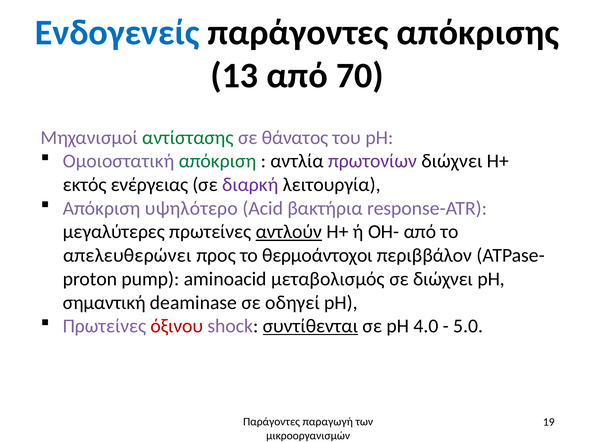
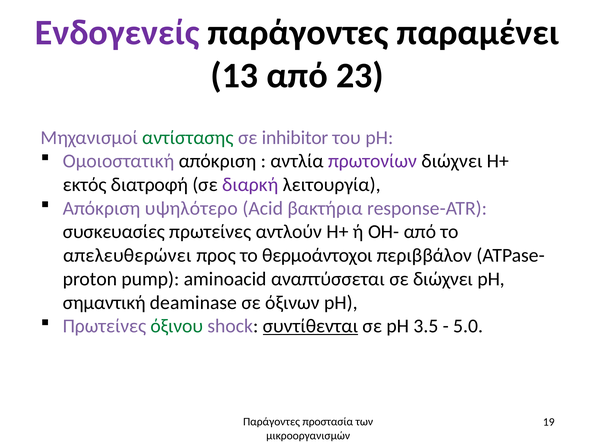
Ενδογενείς colour: blue -> purple (117, 33)
απόκρισης: απόκρισης -> παραμένει (478, 33)
70: 70 -> 23 (360, 76)
θάνατος: θάνατος -> inhibitor (295, 138)
απόκριση colour: green -> black (217, 161)
ενέργειας: ενέργειας -> διατροφή (150, 185)
μεγαλύτερες: μεγαλύτερες -> συσκευασίες (114, 232)
αντλούν underline: present -> none (289, 232)
μεταβολισμός: μεταβολισμός -> αναπτύσσεται (328, 279)
οδηγεί: οδηγεί -> όξινων (293, 303)
όξινου colour: red -> green (177, 326)
4.0: 4.0 -> 3.5 (426, 326)
παραγωγή: παραγωγή -> προστασία (328, 422)
